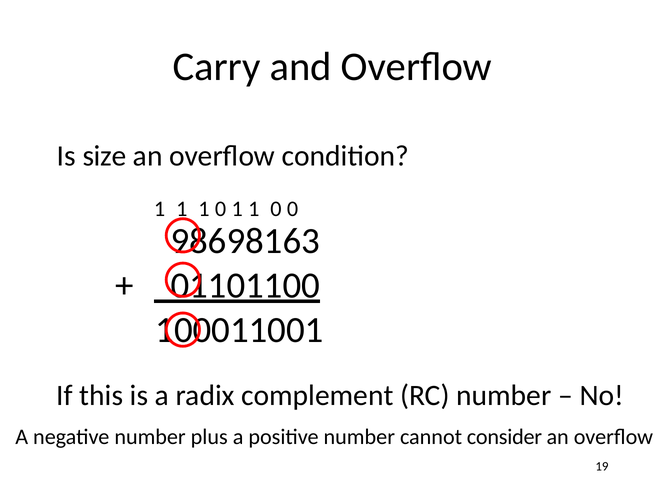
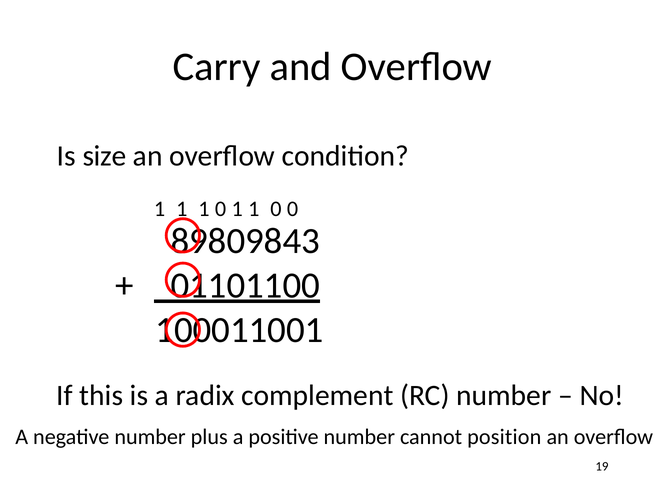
98698163: 98698163 -> 89809843 (245, 241)
consider: consider -> position (504, 437)
